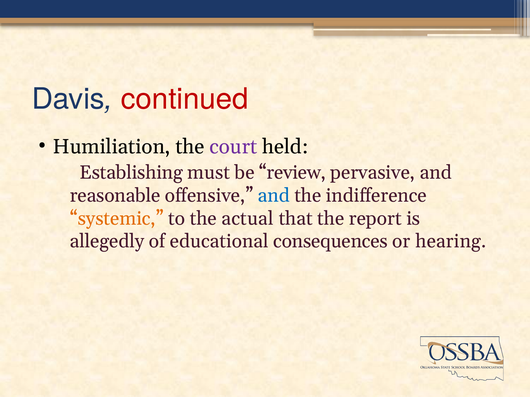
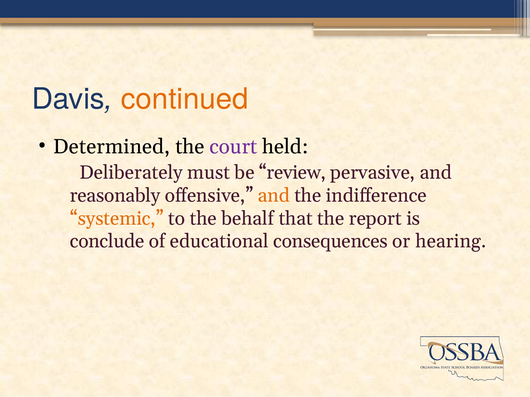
continued colour: red -> orange (185, 99)
Humiliation: Humiliation -> Determined (112, 147)
Establishing: Establishing -> Deliberately (131, 173)
reasonable: reasonable -> reasonably (115, 196)
and colour: blue -> orange (274, 196)
actual: actual -> behalf (248, 219)
allegedly: allegedly -> conclude (107, 242)
